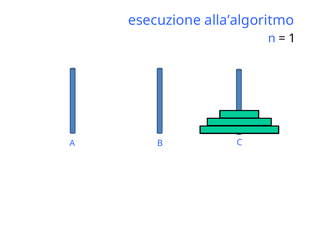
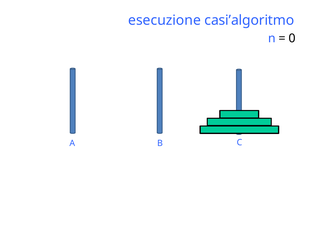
alla’algoritmo: alla’algoritmo -> casi’algoritmo (249, 20)
1: 1 -> 0 (292, 38)
